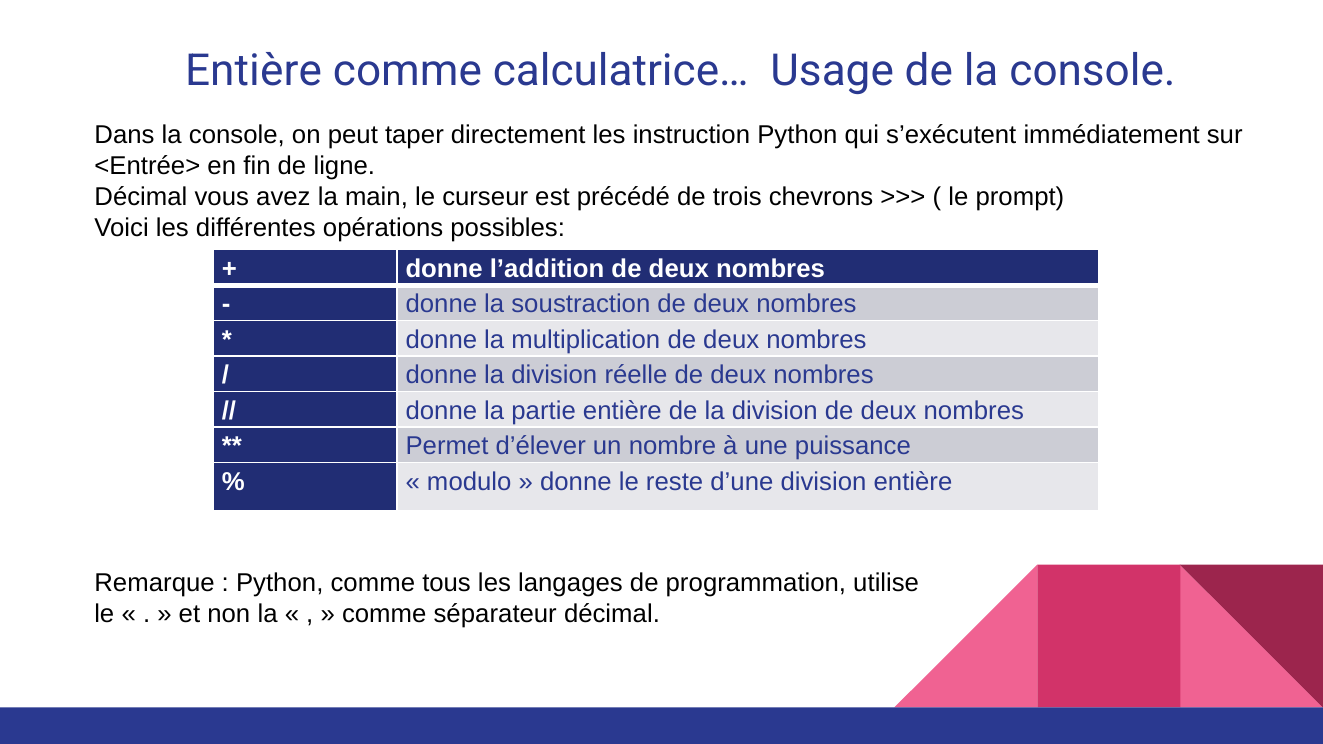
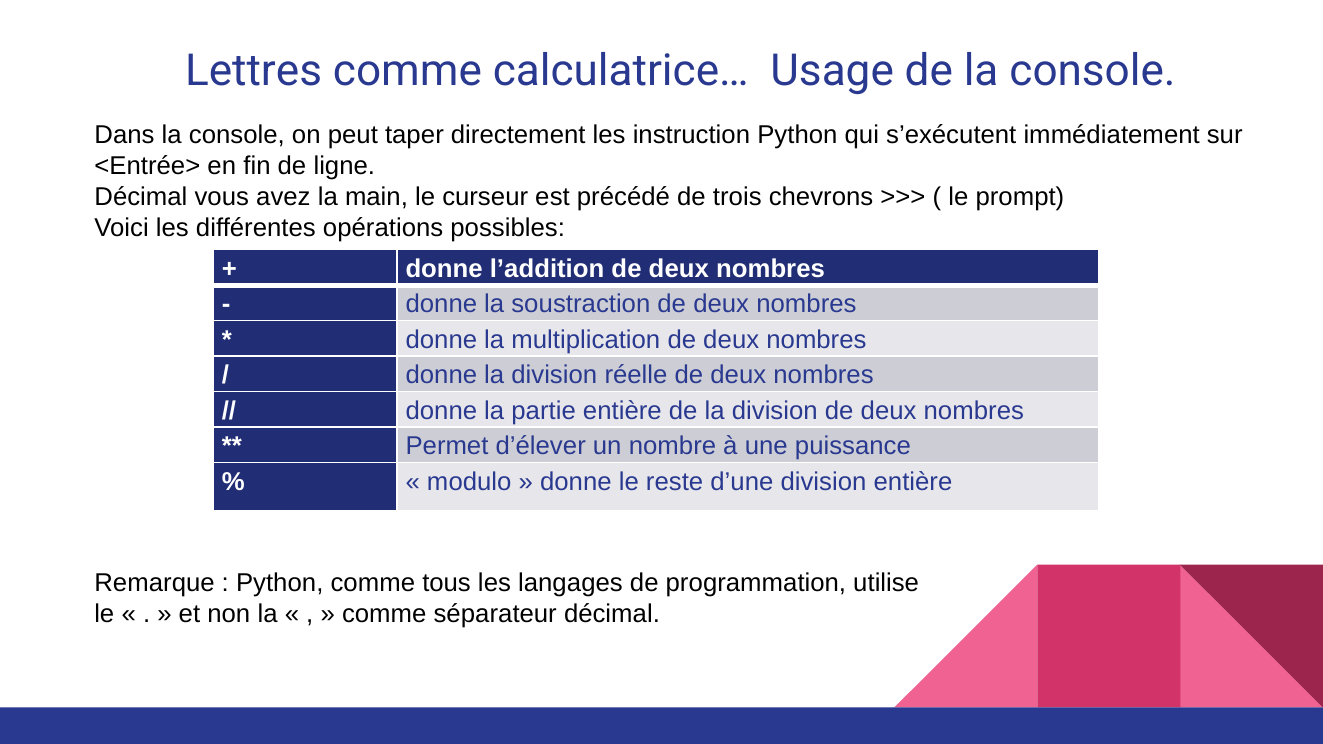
Entière: Entière -> Lettres (254, 71)
